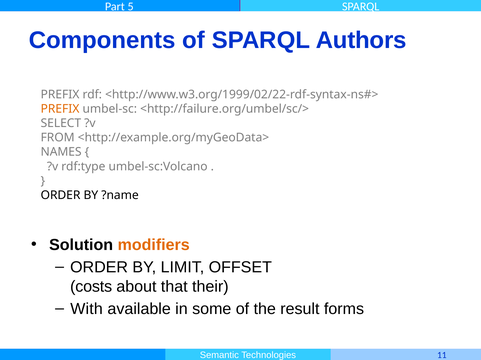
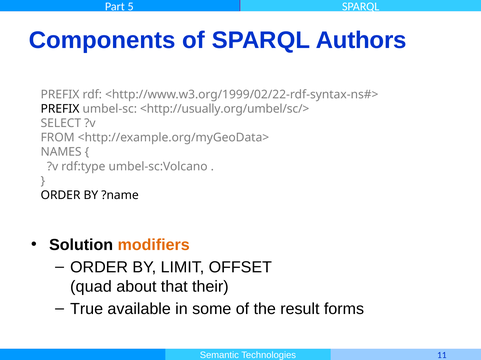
PREFIX colour: orange -> black (60, 109)
<http://failure.org/umbel/sc/>: <http://failure.org/umbel/sc/> -> <http://usually.org/umbel/sc/> (225, 109)
costs: costs -> quad (91, 287)
With: With -> True (87, 309)
